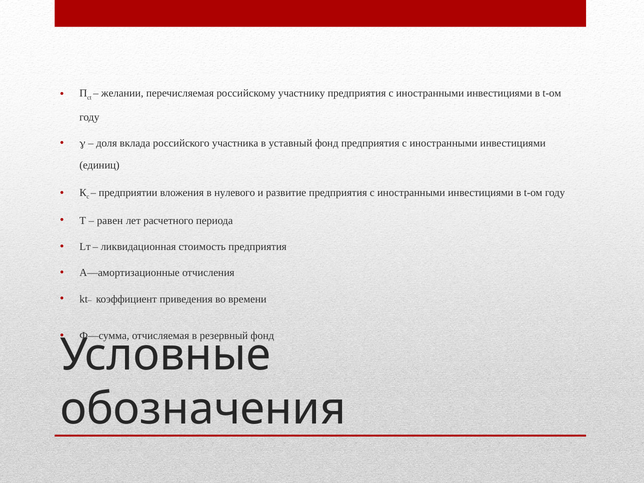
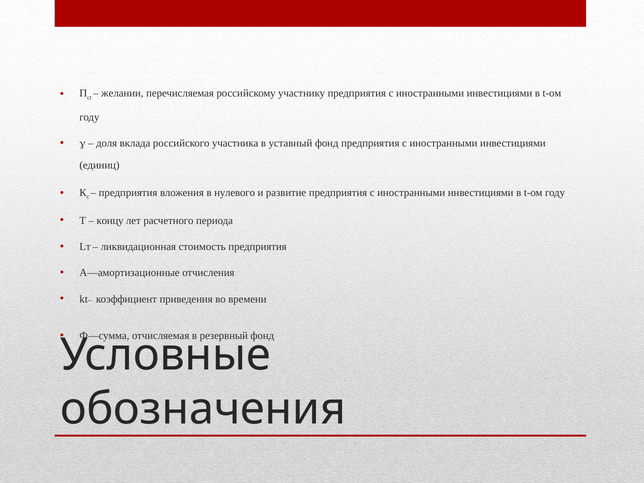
предприятии: предприятии -> предприятия (128, 193)
равен: равен -> концу (110, 220)
